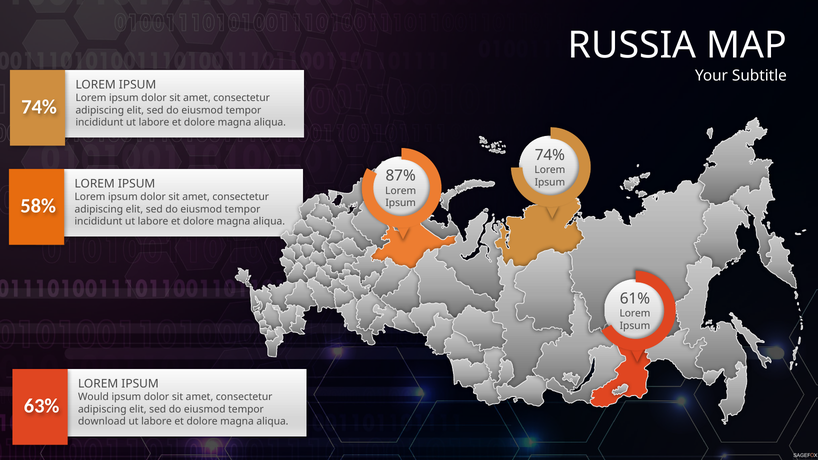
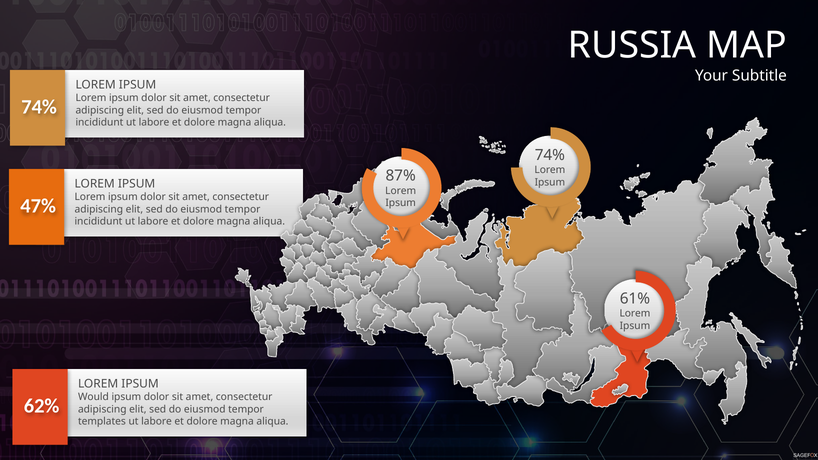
58%: 58% -> 47% (38, 206)
63%: 63% -> 62% (42, 406)
download: download -> templates (102, 422)
